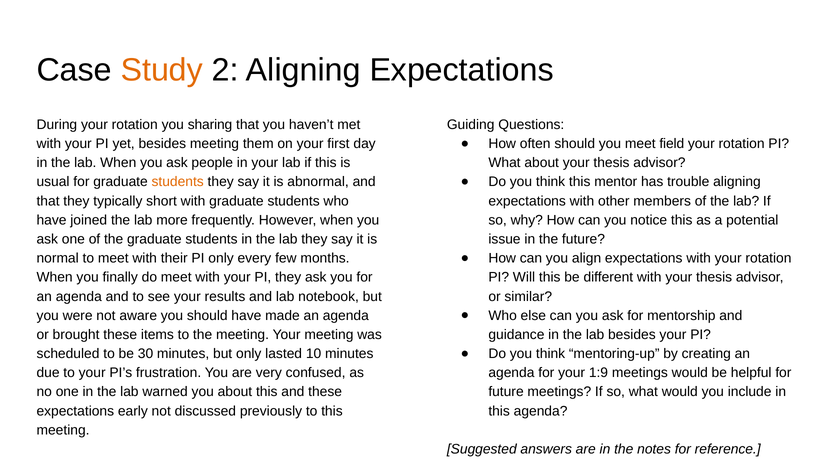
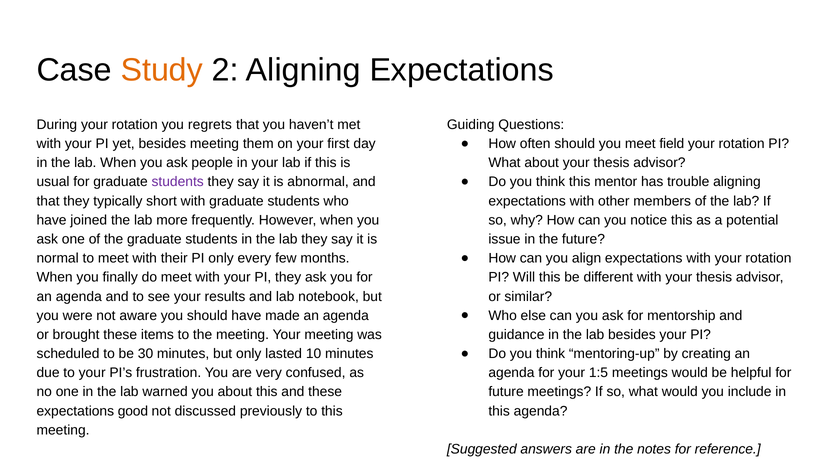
sharing: sharing -> regrets (210, 125)
students colour: orange -> purple (178, 182)
1:9: 1:9 -> 1:5 (598, 373)
early: early -> good (133, 411)
